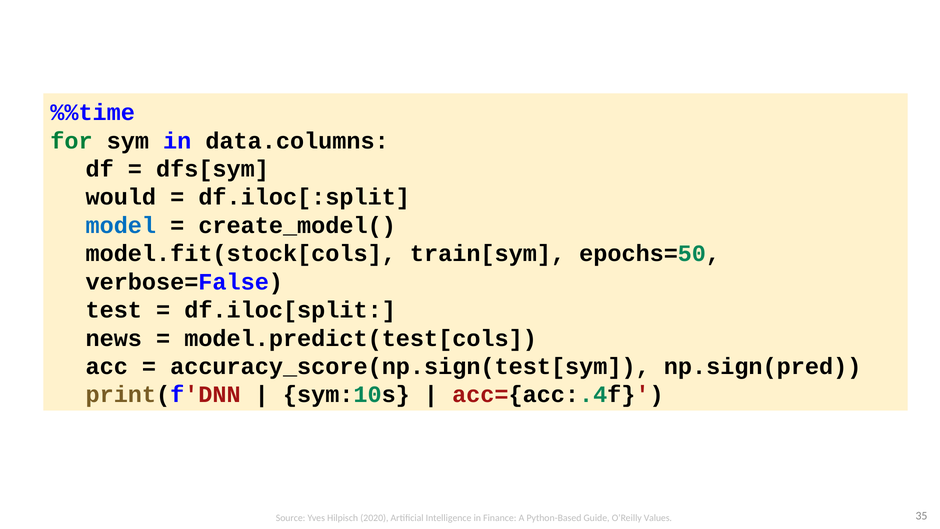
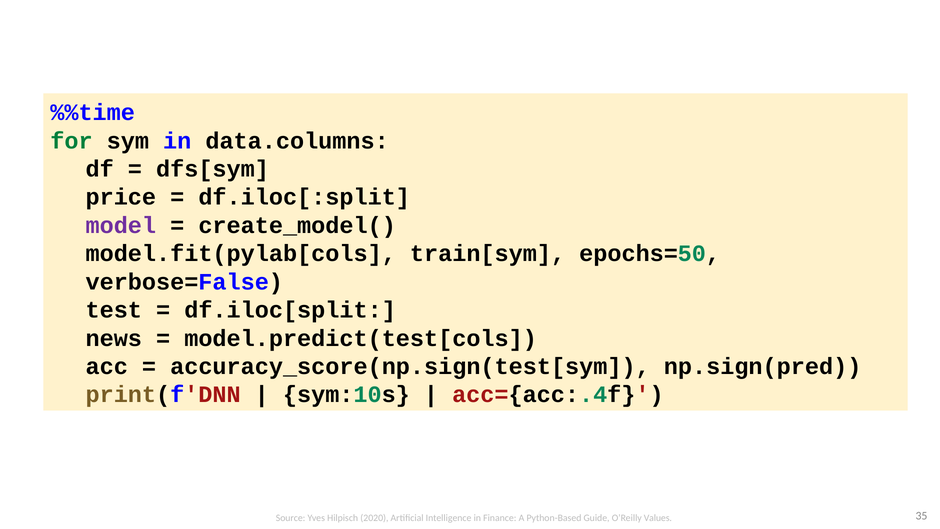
would: would -> price (121, 197)
model colour: blue -> purple (121, 225)
model.fit(stock[cols: model.fit(stock[cols -> model.fit(pylab[cols (241, 254)
